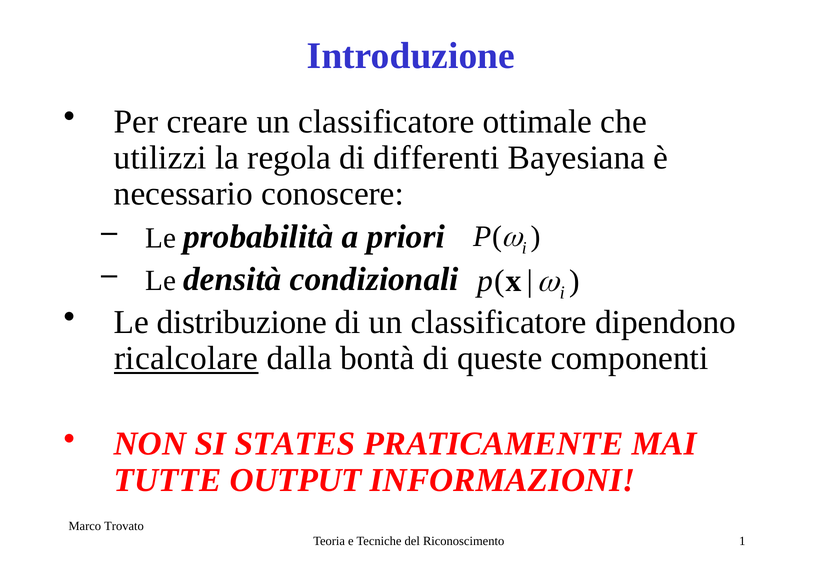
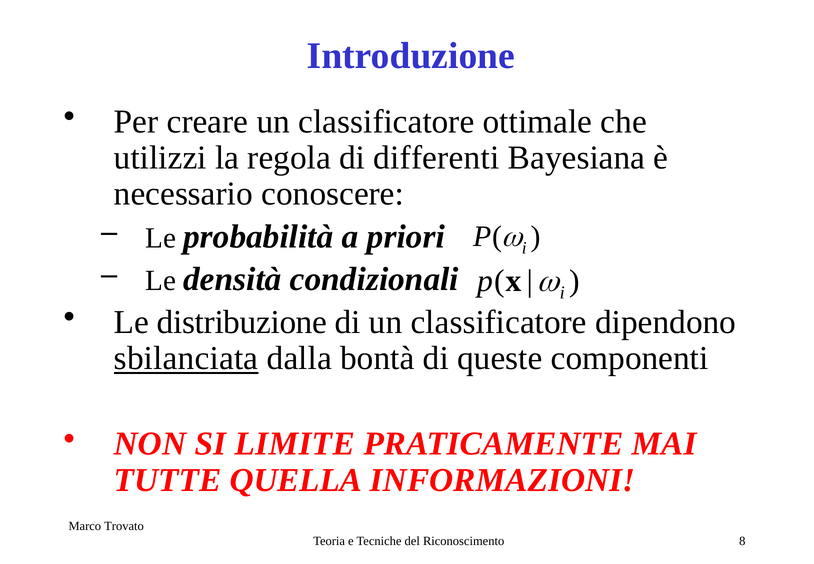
ricalcolare: ricalcolare -> sbilanciata (186, 358)
STATES: STATES -> LIMITE (295, 444)
OUTPUT: OUTPUT -> QUELLA (296, 480)
1: 1 -> 8 (742, 541)
